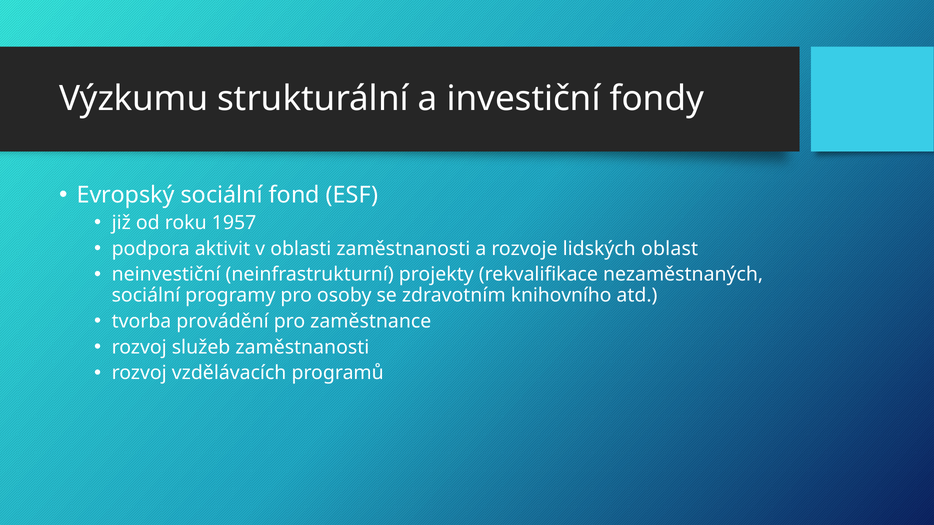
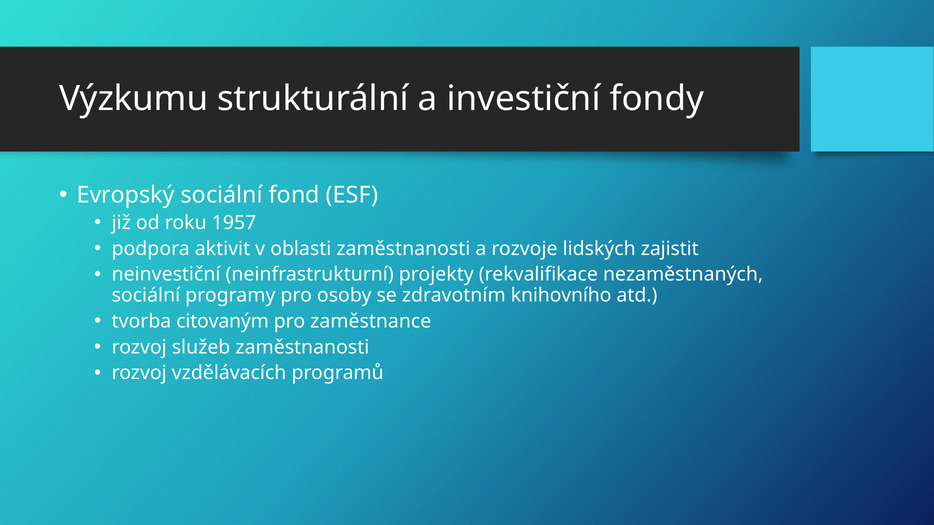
oblast: oblast -> zajistit (670, 249)
provádění: provádění -> citovaným (223, 322)
